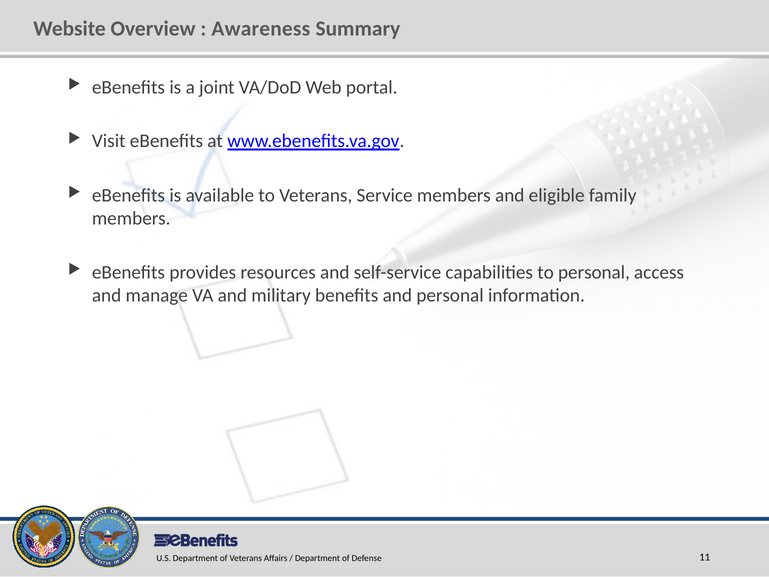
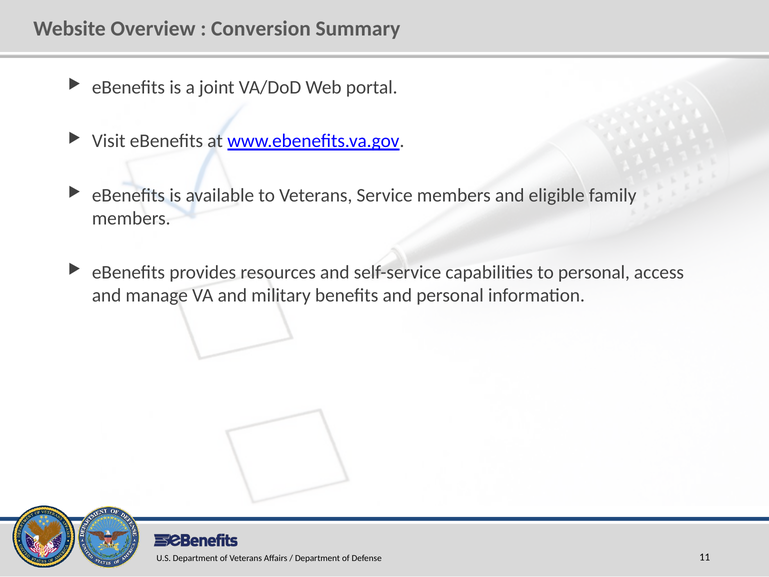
Awareness: Awareness -> Conversion (261, 29)
